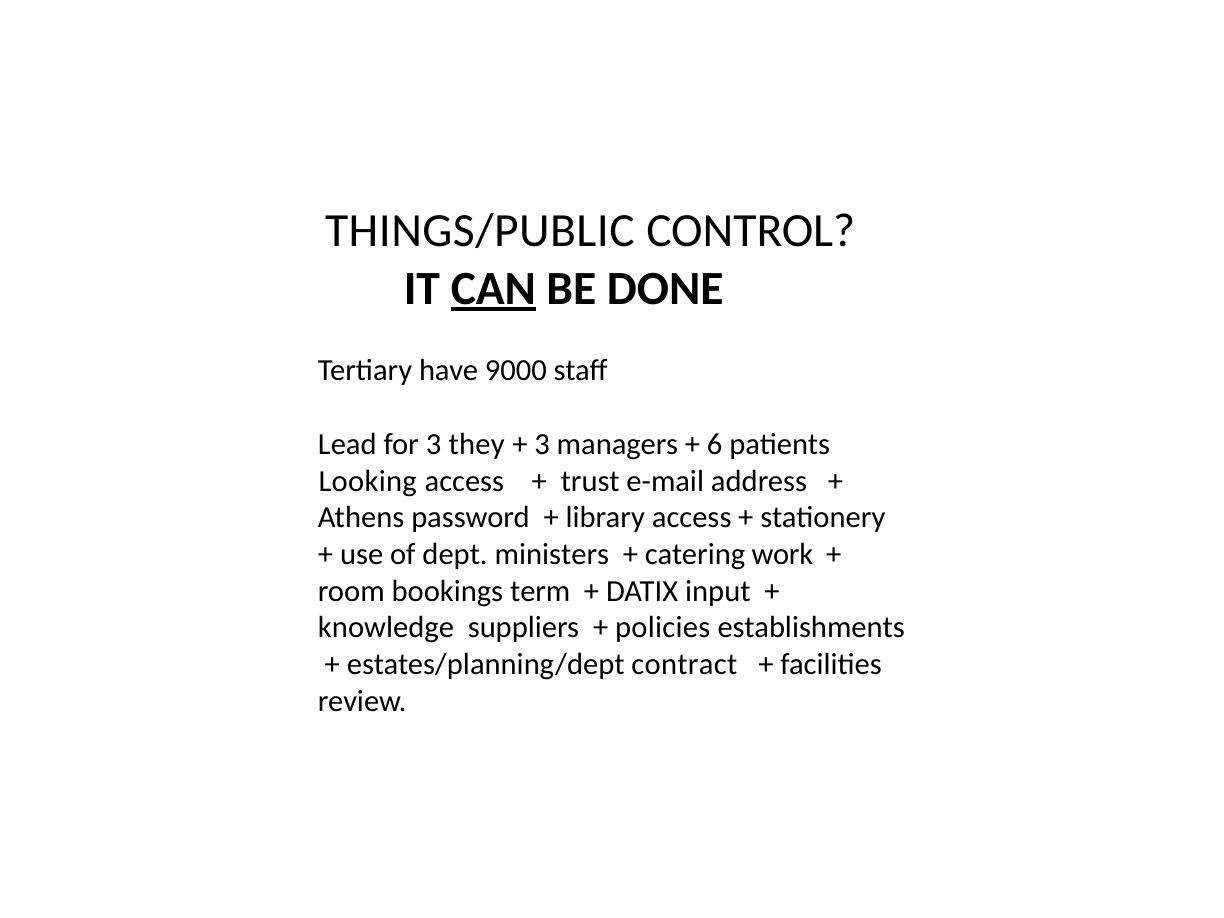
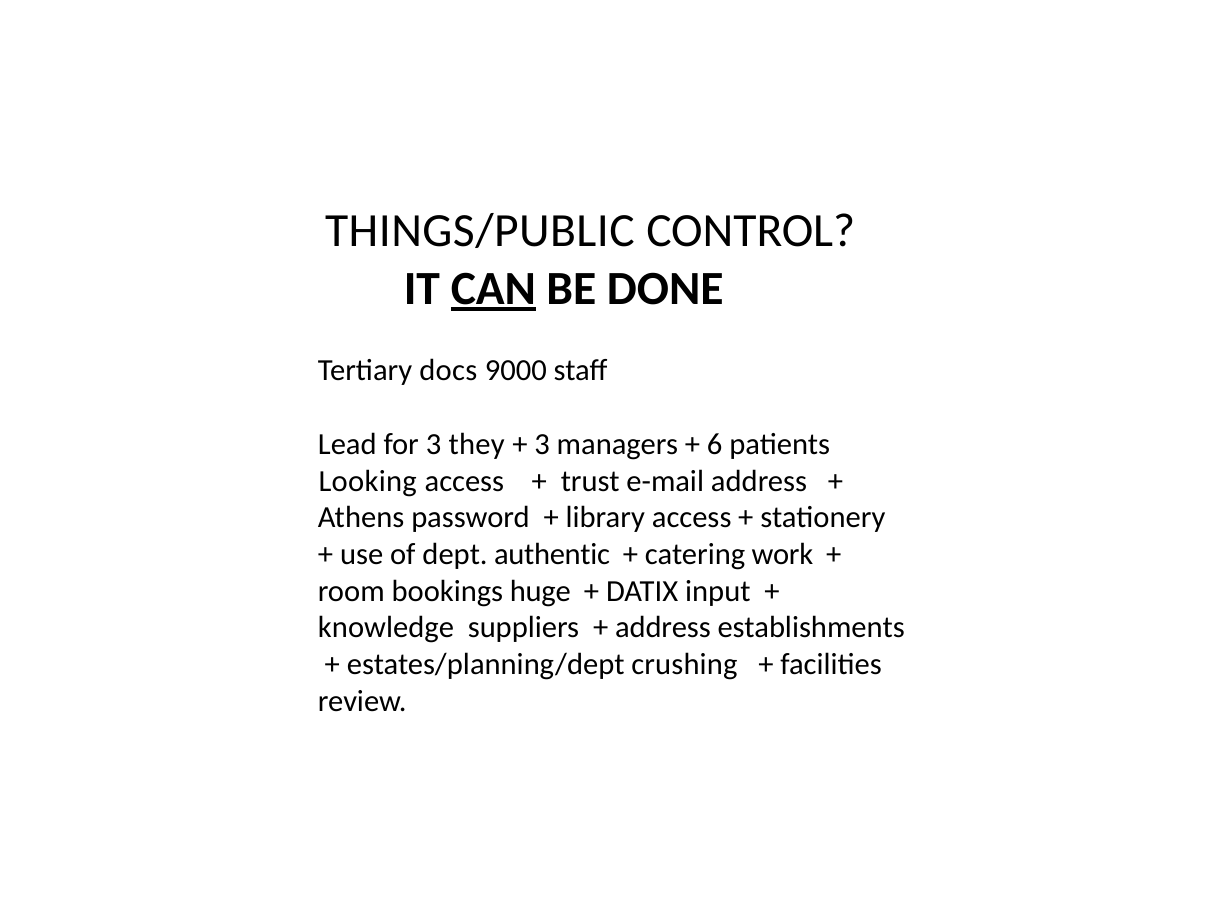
have: have -> docs (448, 371)
ministers: ministers -> authentic (552, 554)
term: term -> huge (540, 591)
policies: policies -> address (663, 628)
contract: contract -> crushing (684, 665)
